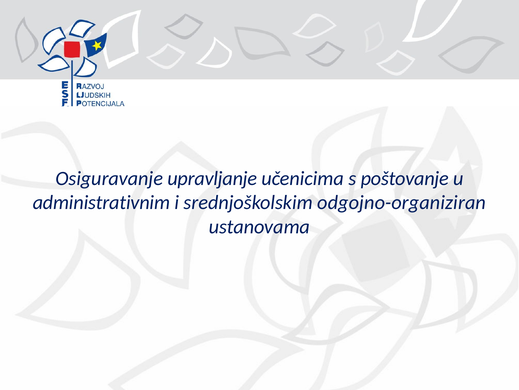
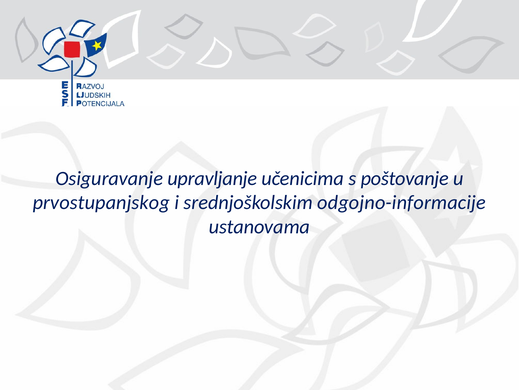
administrativnim: administrativnim -> prvostupanjskog (101, 202)
odgojno-organiziran: odgojno-organiziran -> odgojno-informacije (402, 202)
